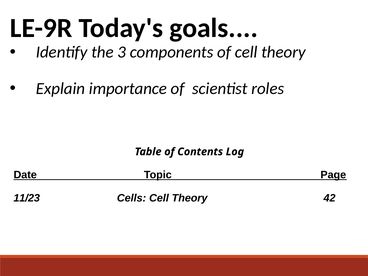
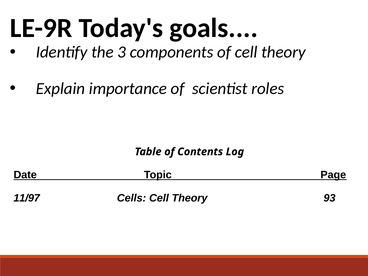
11/23: 11/23 -> 11/97 (27, 198)
42: 42 -> 93 (330, 198)
